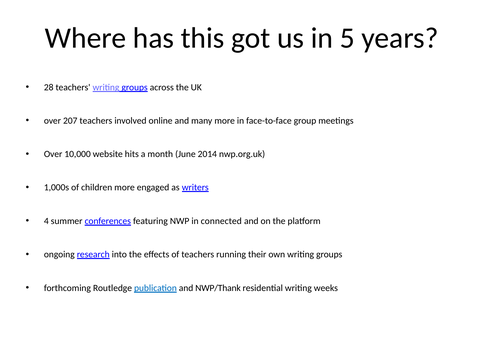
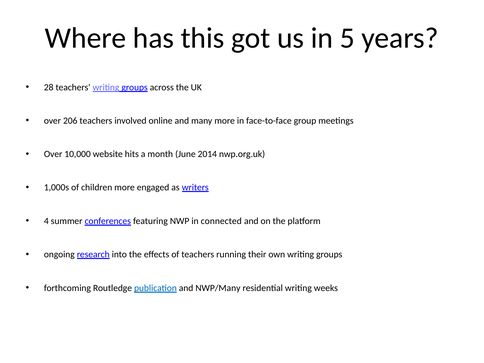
207: 207 -> 206 (70, 121)
NWP/Thank: NWP/Thank -> NWP/Many (218, 288)
